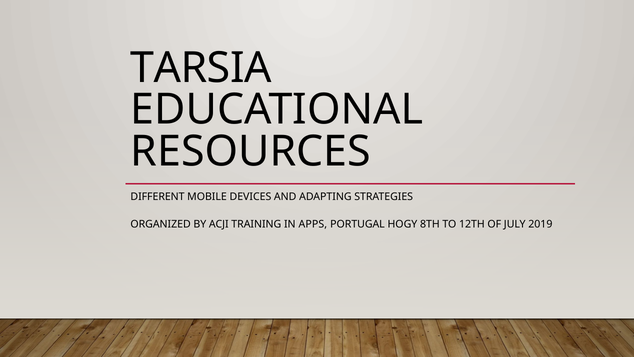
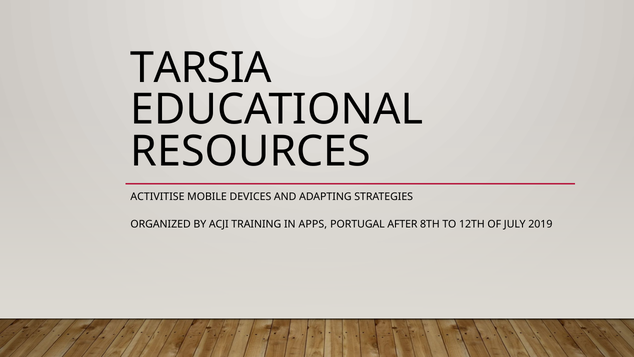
DIFFERENT: DIFFERENT -> ACTIVITISE (158, 196)
HOGY: HOGY -> AFTER (402, 224)
